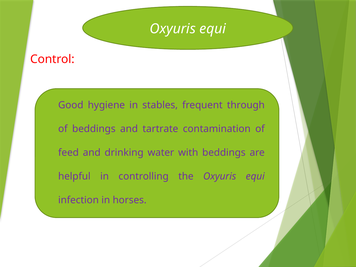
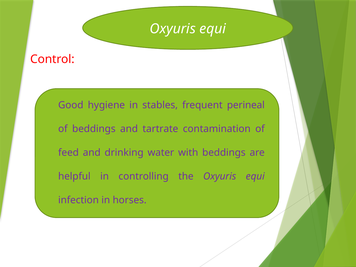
through: through -> perineal (246, 105)
